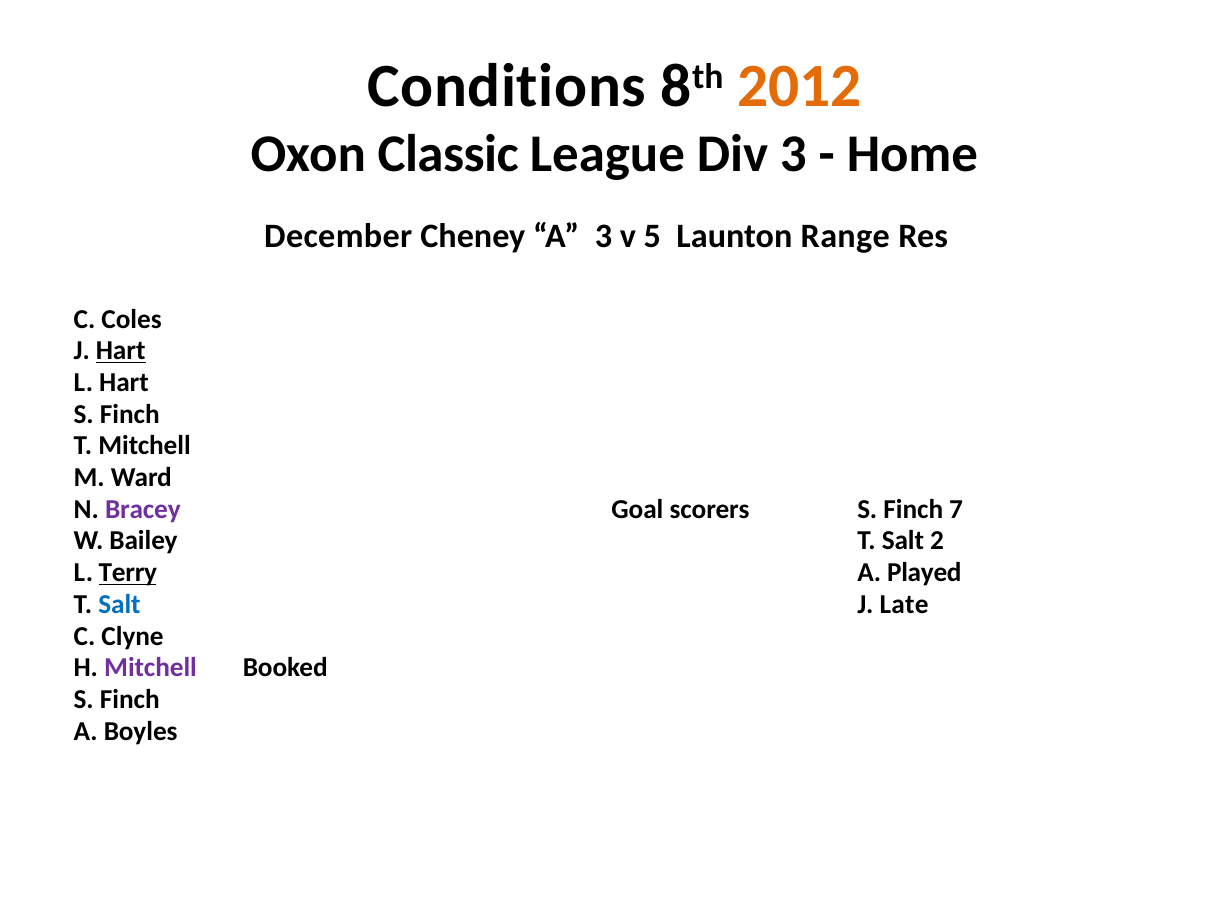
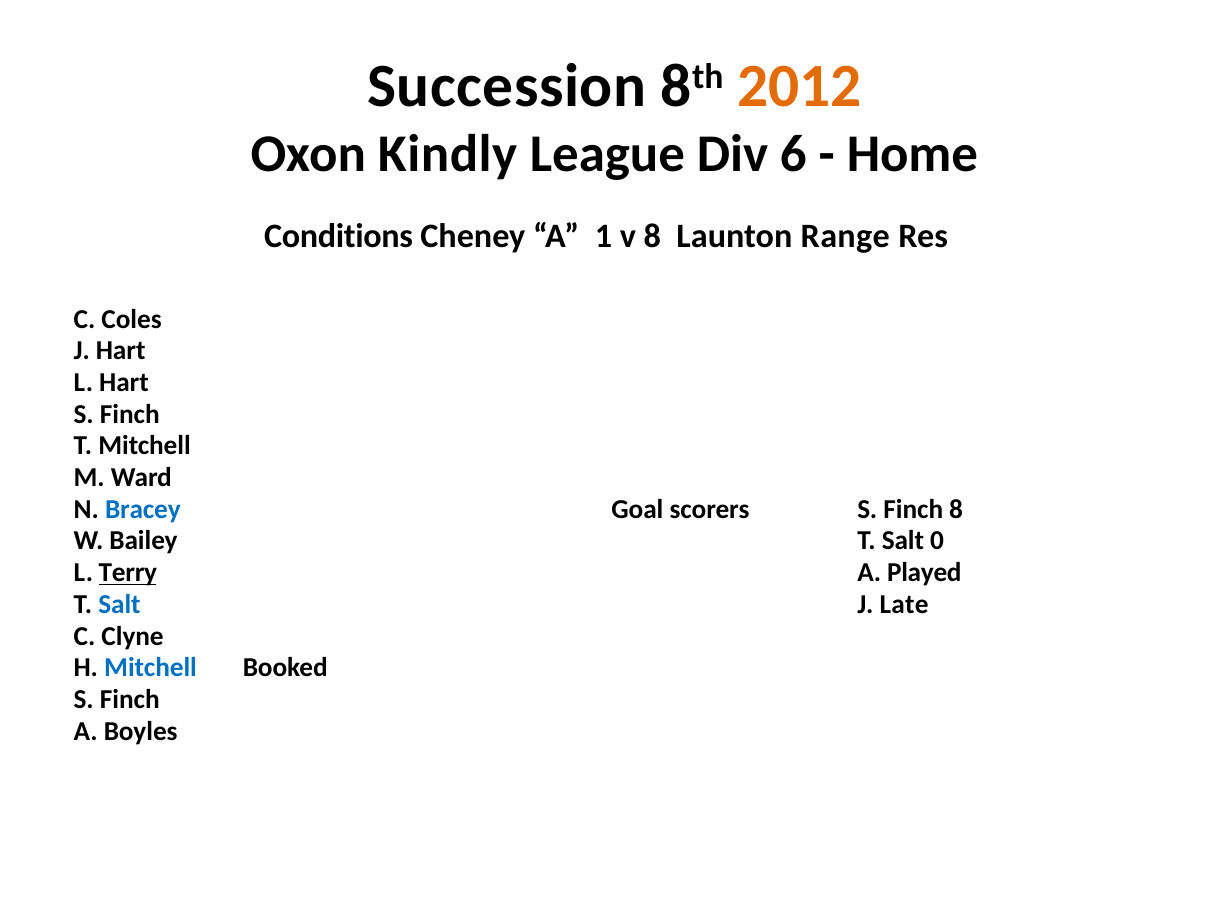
Conditions: Conditions -> Succession (507, 86)
Classic: Classic -> Kindly (448, 154)
Div 3: 3 -> 6 (793, 154)
December: December -> Conditions (339, 236)
A 3: 3 -> 1 (603, 236)
v 5: 5 -> 8 (652, 236)
Hart underline: present -> none (121, 351)
Bracey colour: purple -> blue (143, 509)
Finch 7: 7 -> 8 (956, 509)
2: 2 -> 0 (937, 541)
Mitchell colour: purple -> blue (151, 668)
